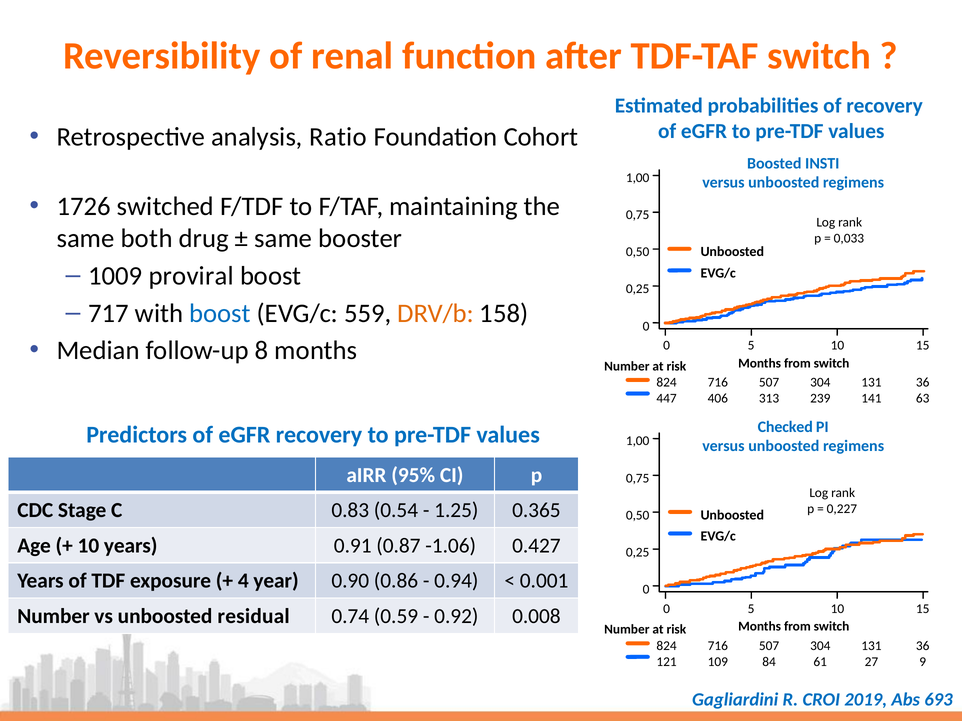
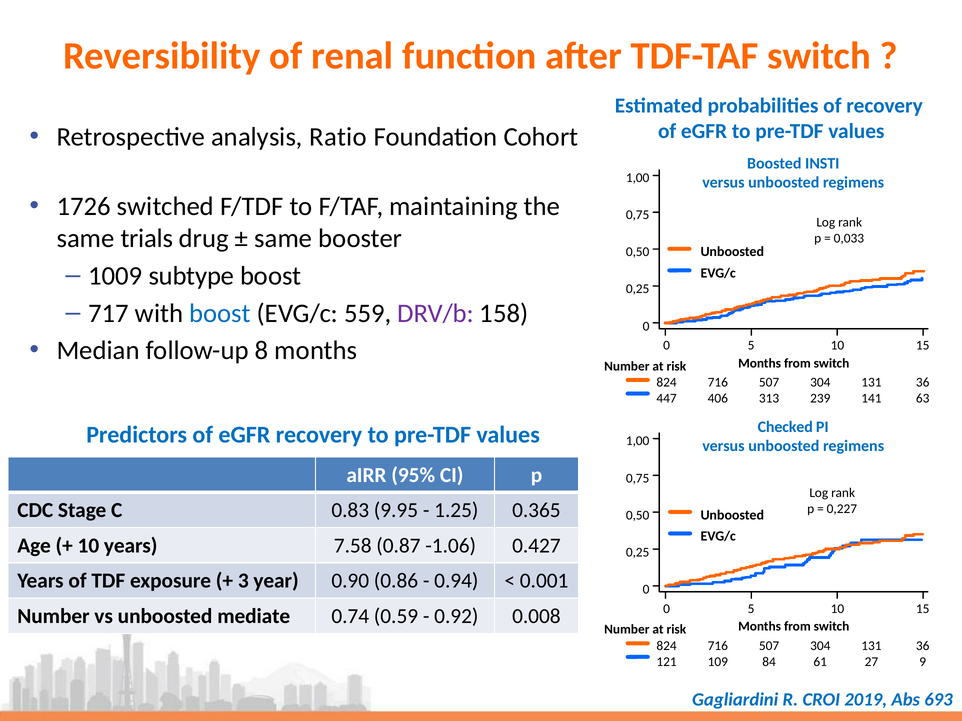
both: both -> trials (147, 239)
proviral: proviral -> subtype (191, 276)
DRV/b colour: orange -> purple (436, 313)
0.54: 0.54 -> 9.95 (396, 511)
0.91: 0.91 -> 7.58 (353, 546)
4: 4 -> 3 (243, 581)
residual: residual -> mediate (254, 617)
